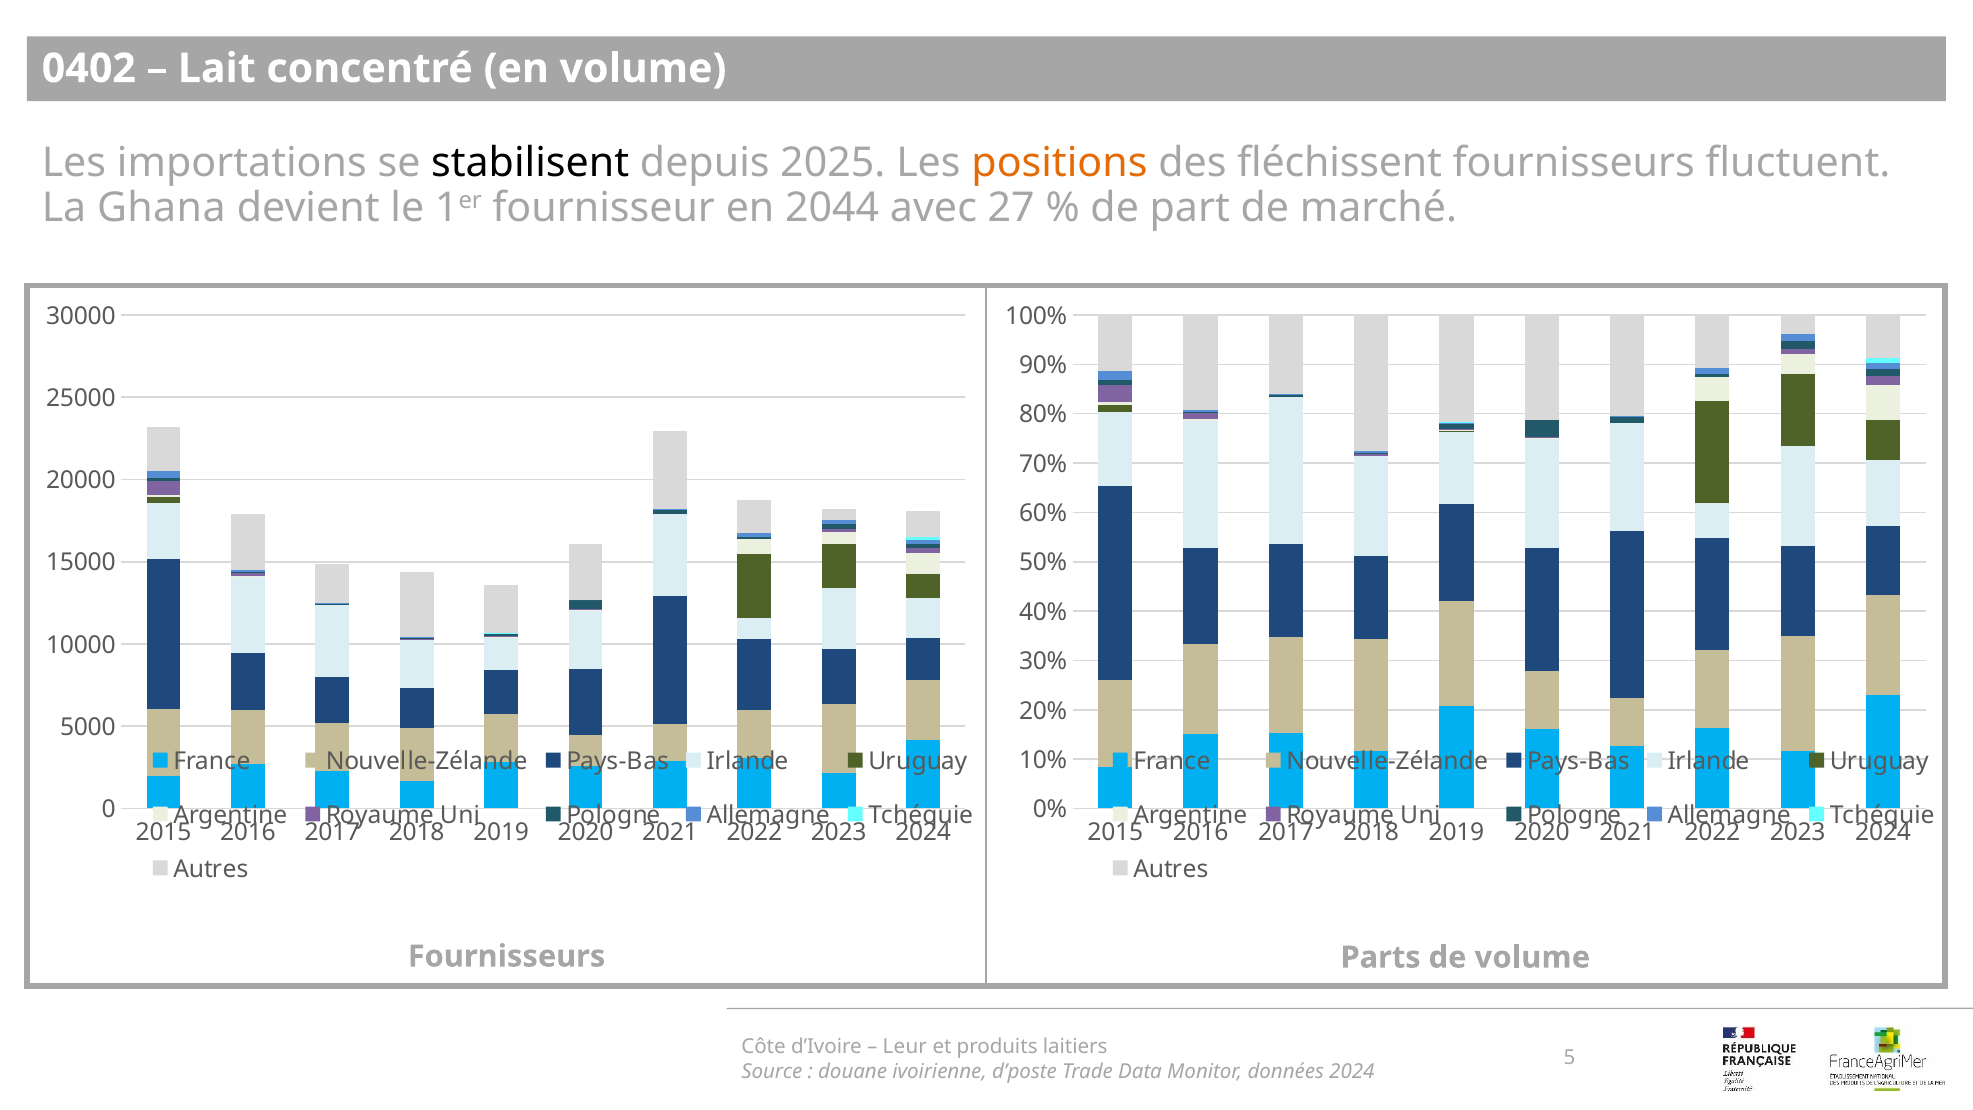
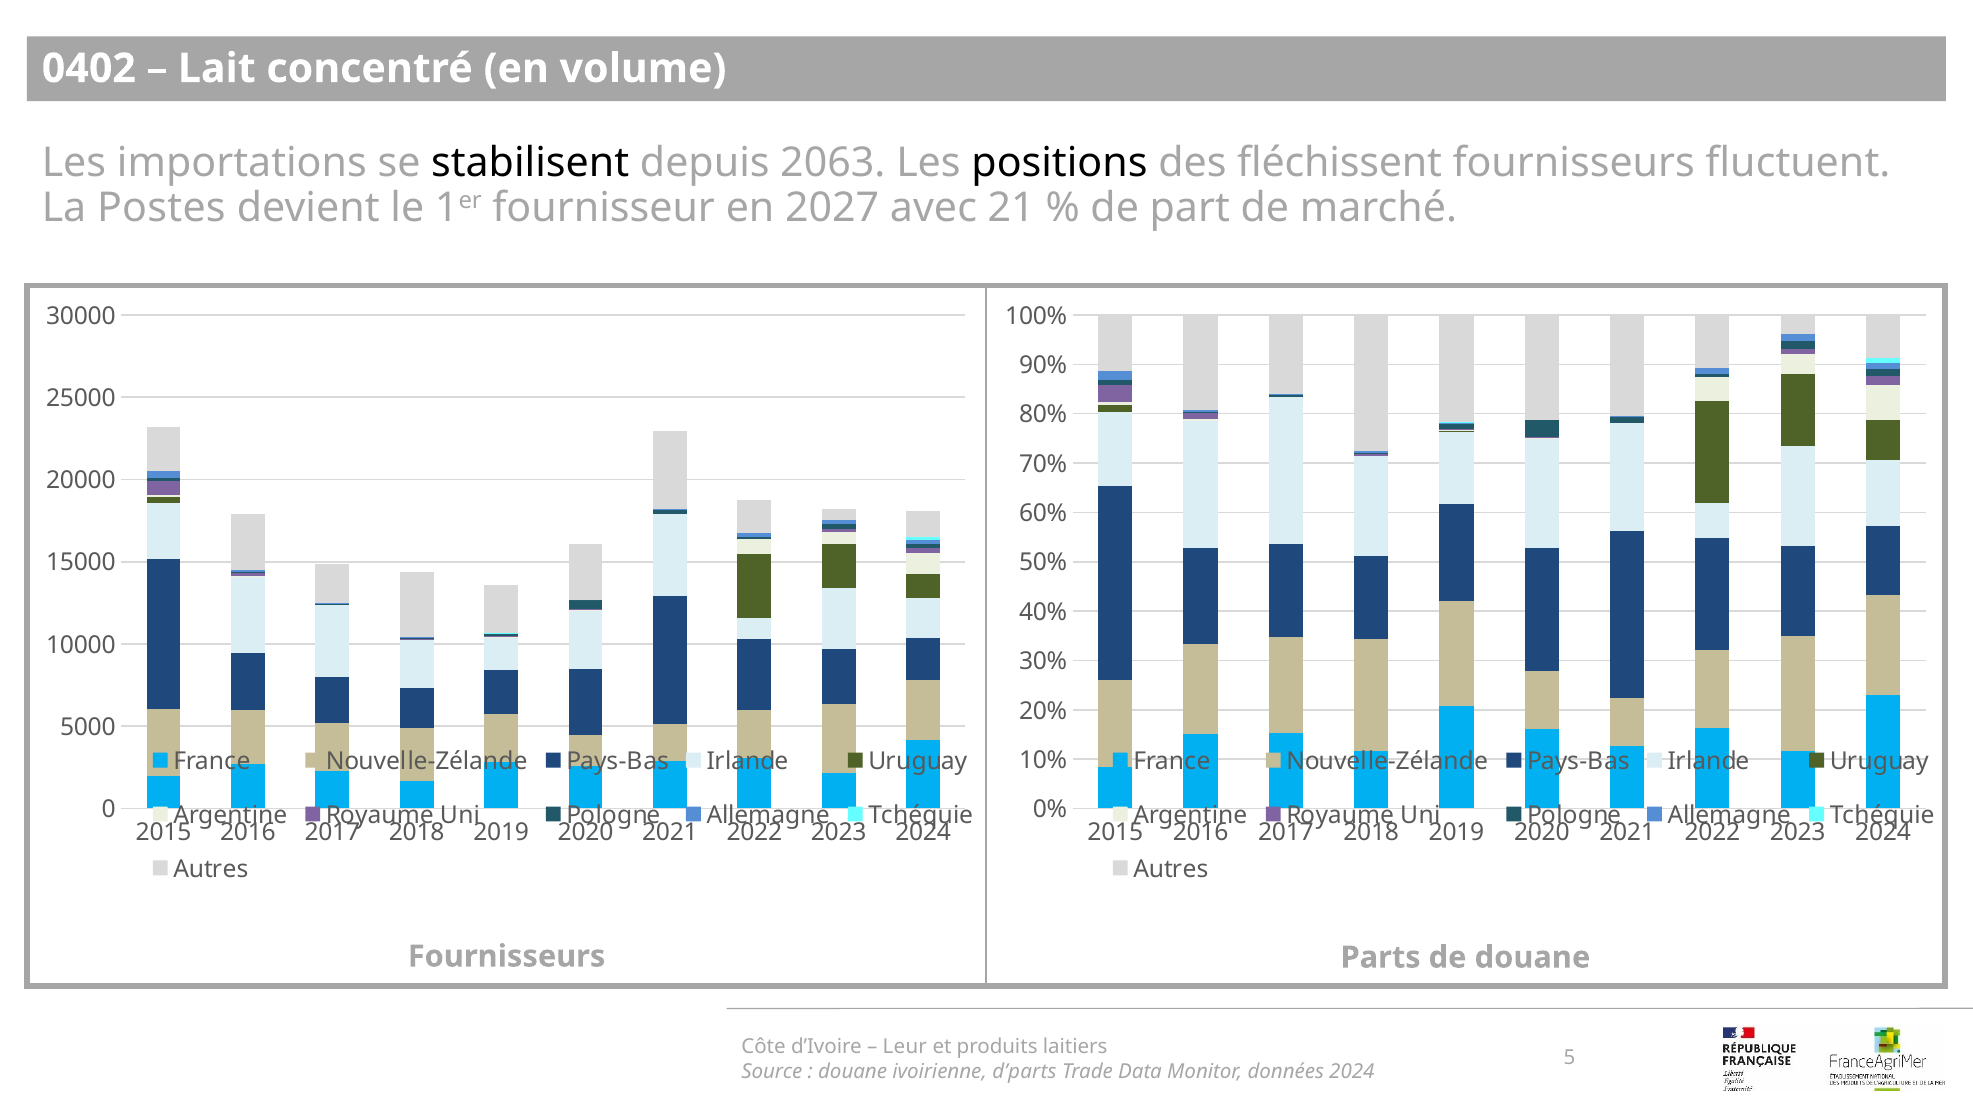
2025: 2025 -> 2063 (833, 163)
positions colour: orange -> black (1059, 163)
Ghana: Ghana -> Postes (161, 207)
2044: 2044 -> 2027 (832, 207)
27: 27 -> 21 (1011, 207)
de volume: volume -> douane (1532, 957)
d’poste: d’poste -> d’parts (1024, 1071)
